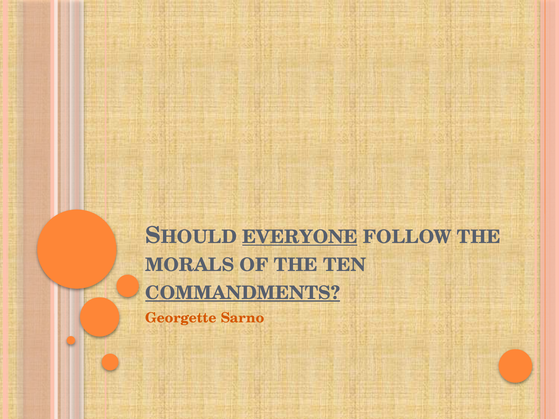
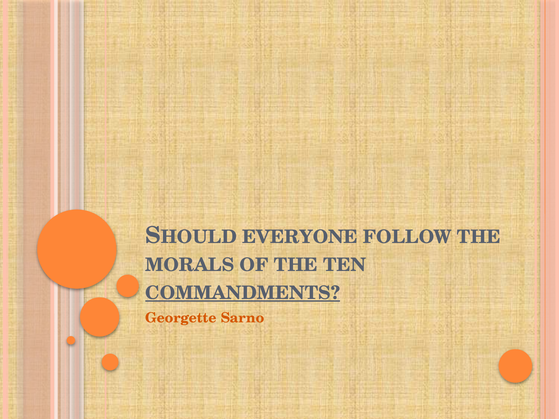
EVERYONE underline: present -> none (300, 237)
